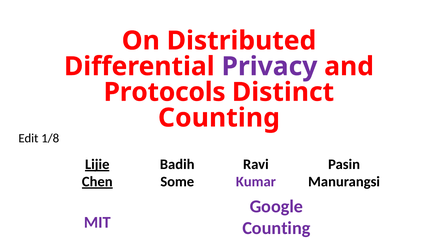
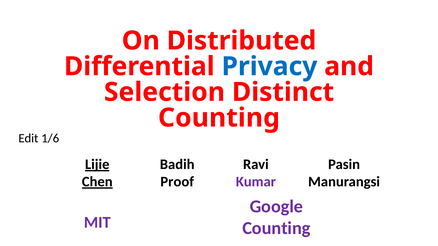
Privacy colour: purple -> blue (269, 67)
Protocols: Protocols -> Selection (164, 92)
1/8: 1/8 -> 1/6 (50, 139)
Some: Some -> Proof (177, 182)
